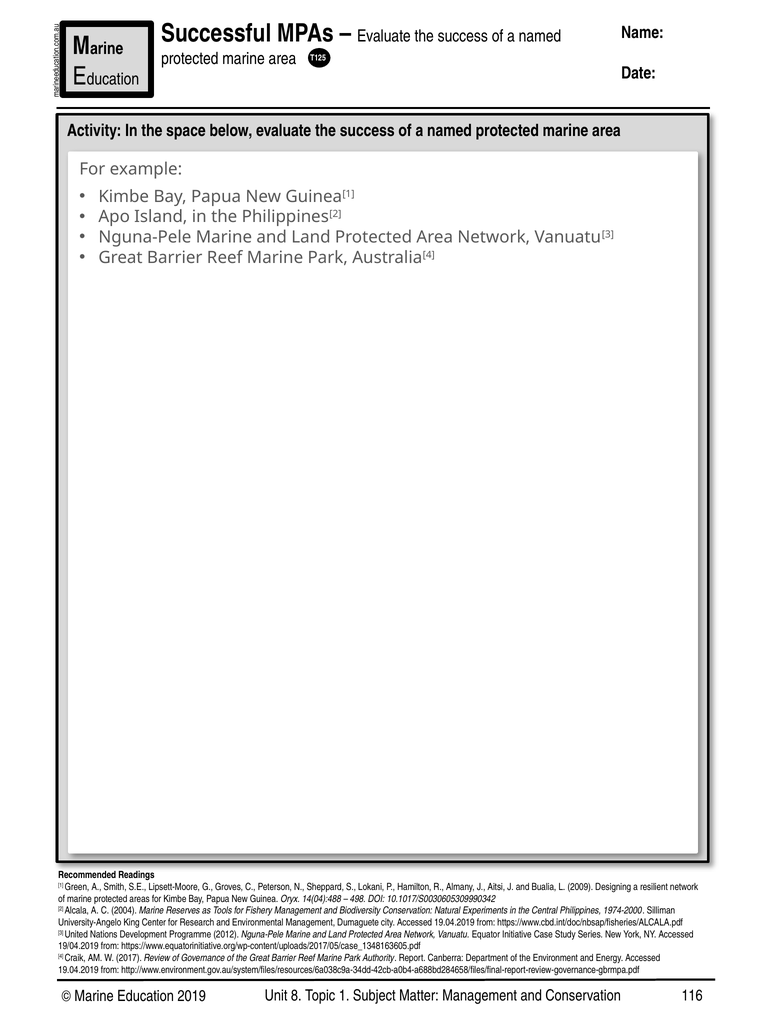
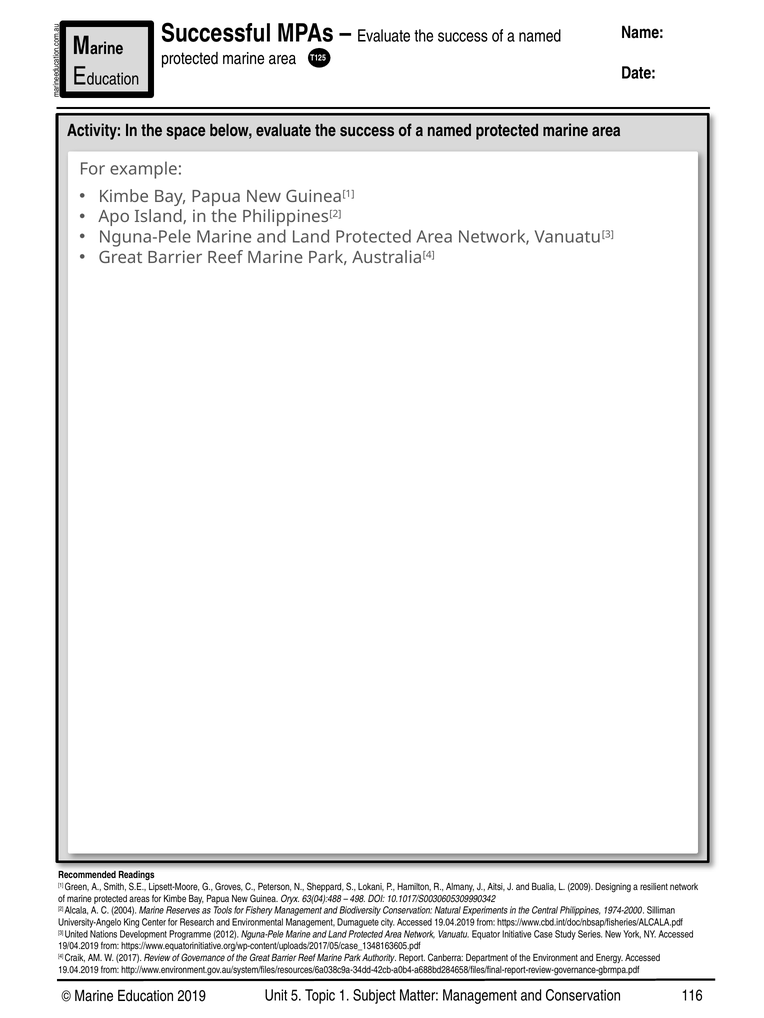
14(04):488: 14(04):488 -> 63(04):488 (322, 899)
8: 8 -> 5 (296, 996)
